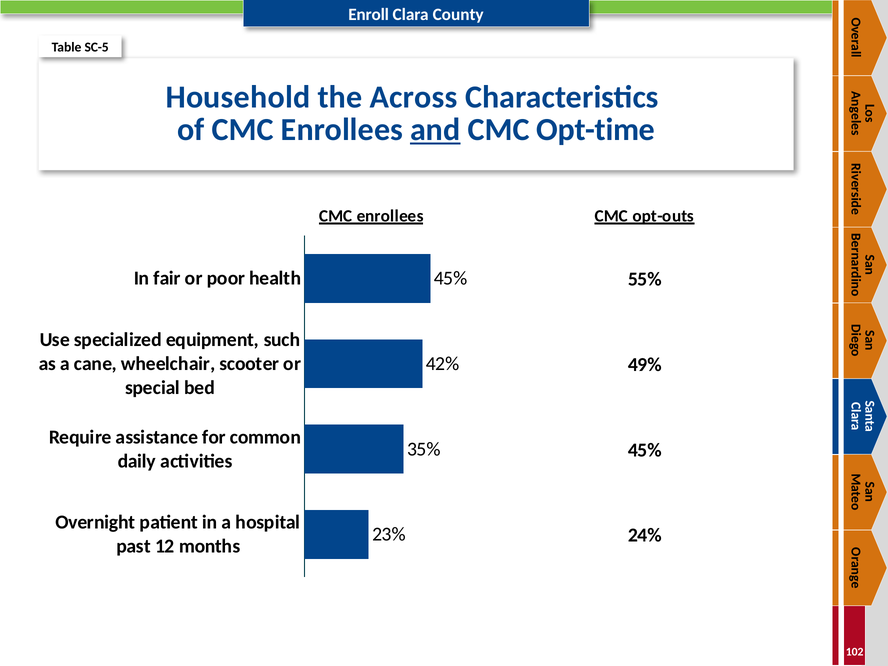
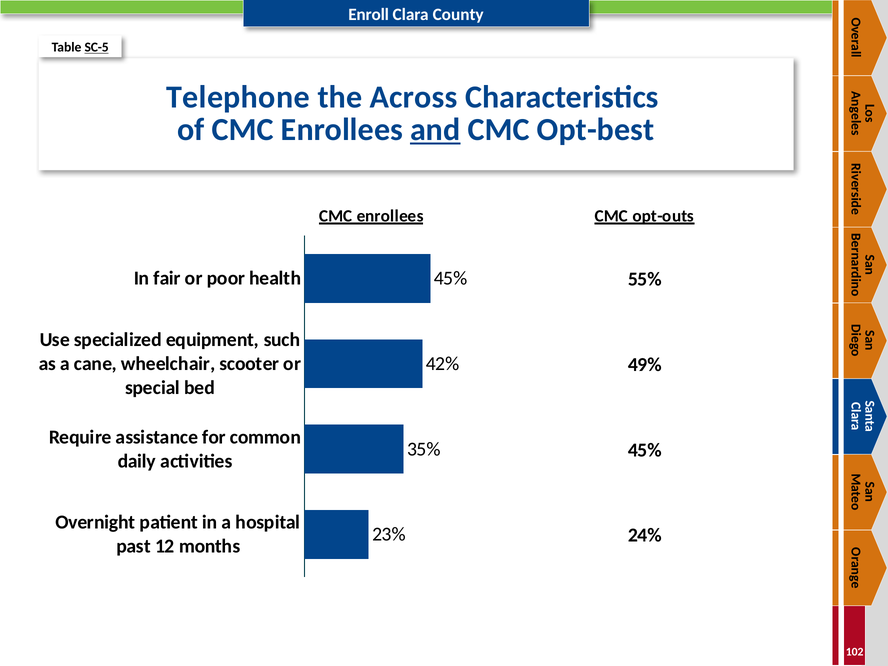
SC-5 underline: none -> present (97, 47)
Household: Household -> Telephone (238, 97)
Opt-time: Opt-time -> Opt-best (596, 130)
